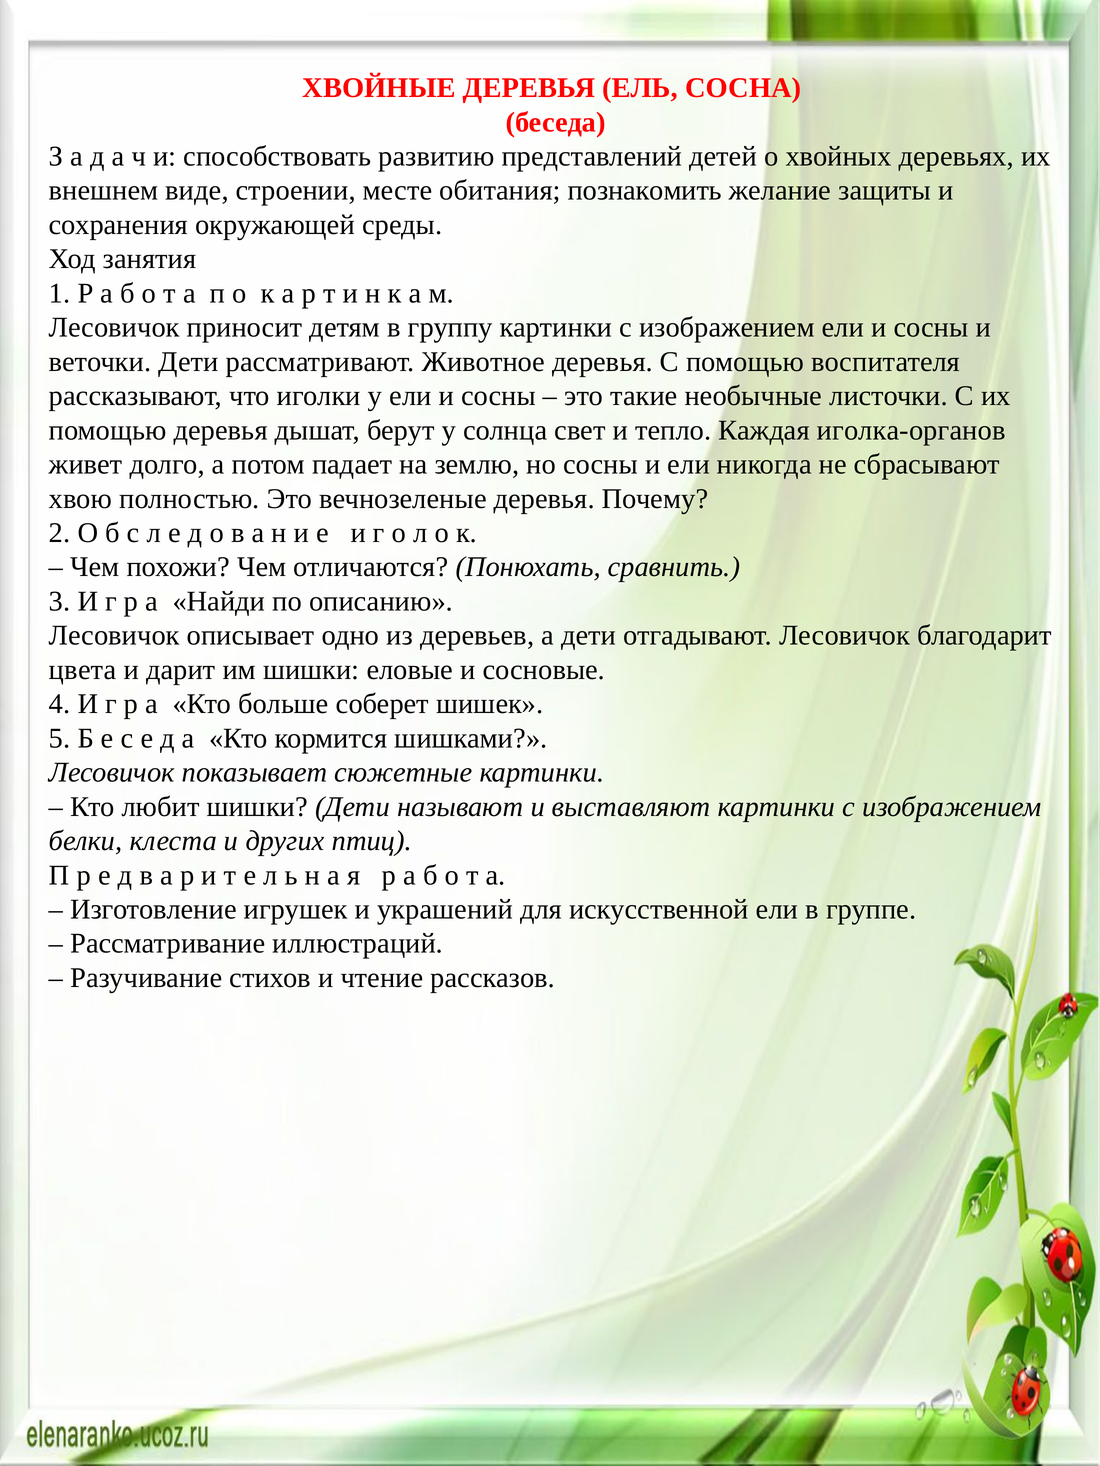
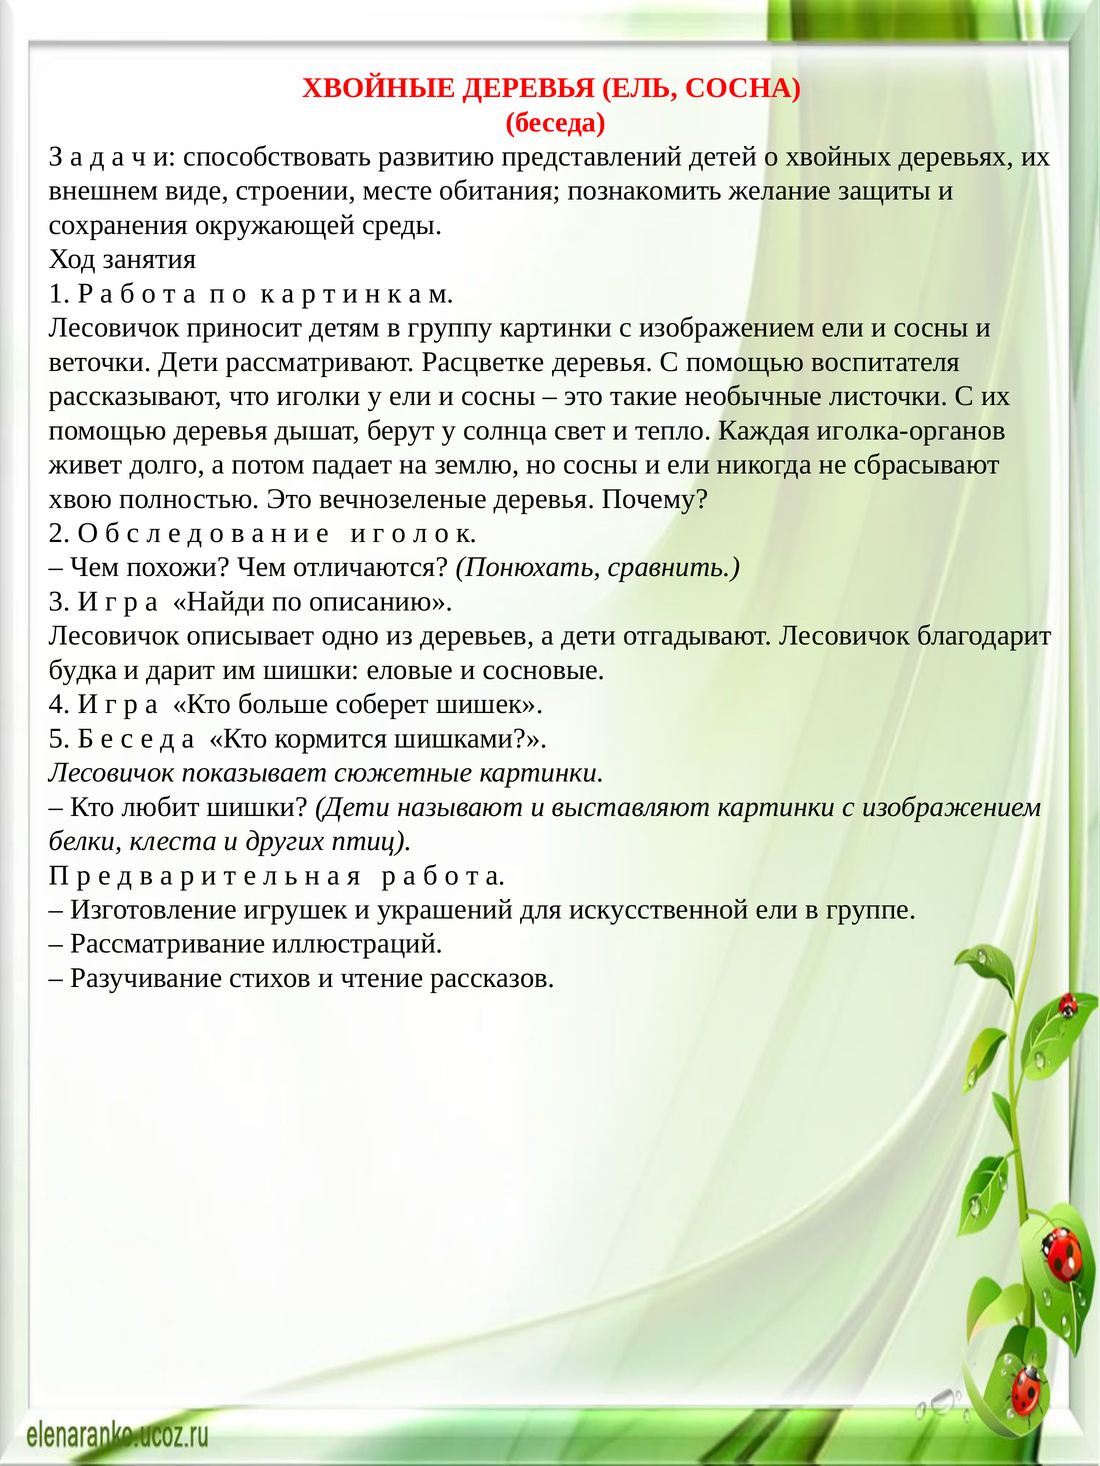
Животное: Животное -> Расцветке (483, 362)
цвета: цвета -> будка (83, 670)
